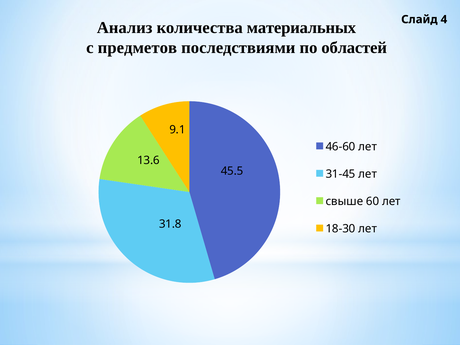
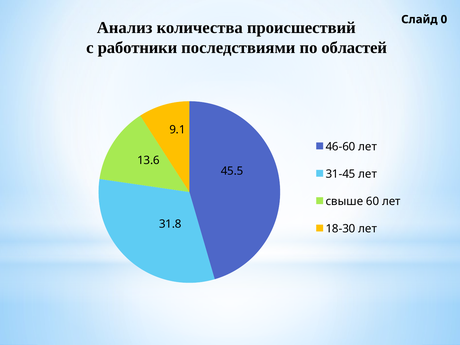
4: 4 -> 0 (444, 19)
материальных: материальных -> происшествий (301, 28)
предметов: предметов -> работники (137, 48)
